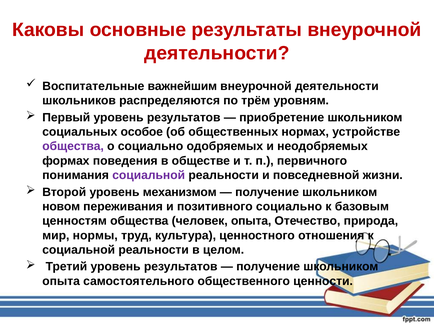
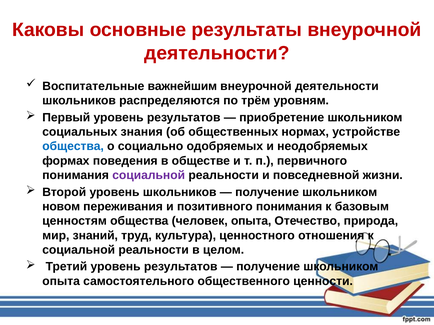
особое: особое -> знания (142, 132)
общества colour: purple -> blue (73, 147)
уровень механизмом: механизмом -> школьников (180, 192)
позитивного социально: социально -> понимания (289, 207)
нормы: нормы -> знаний (95, 236)
